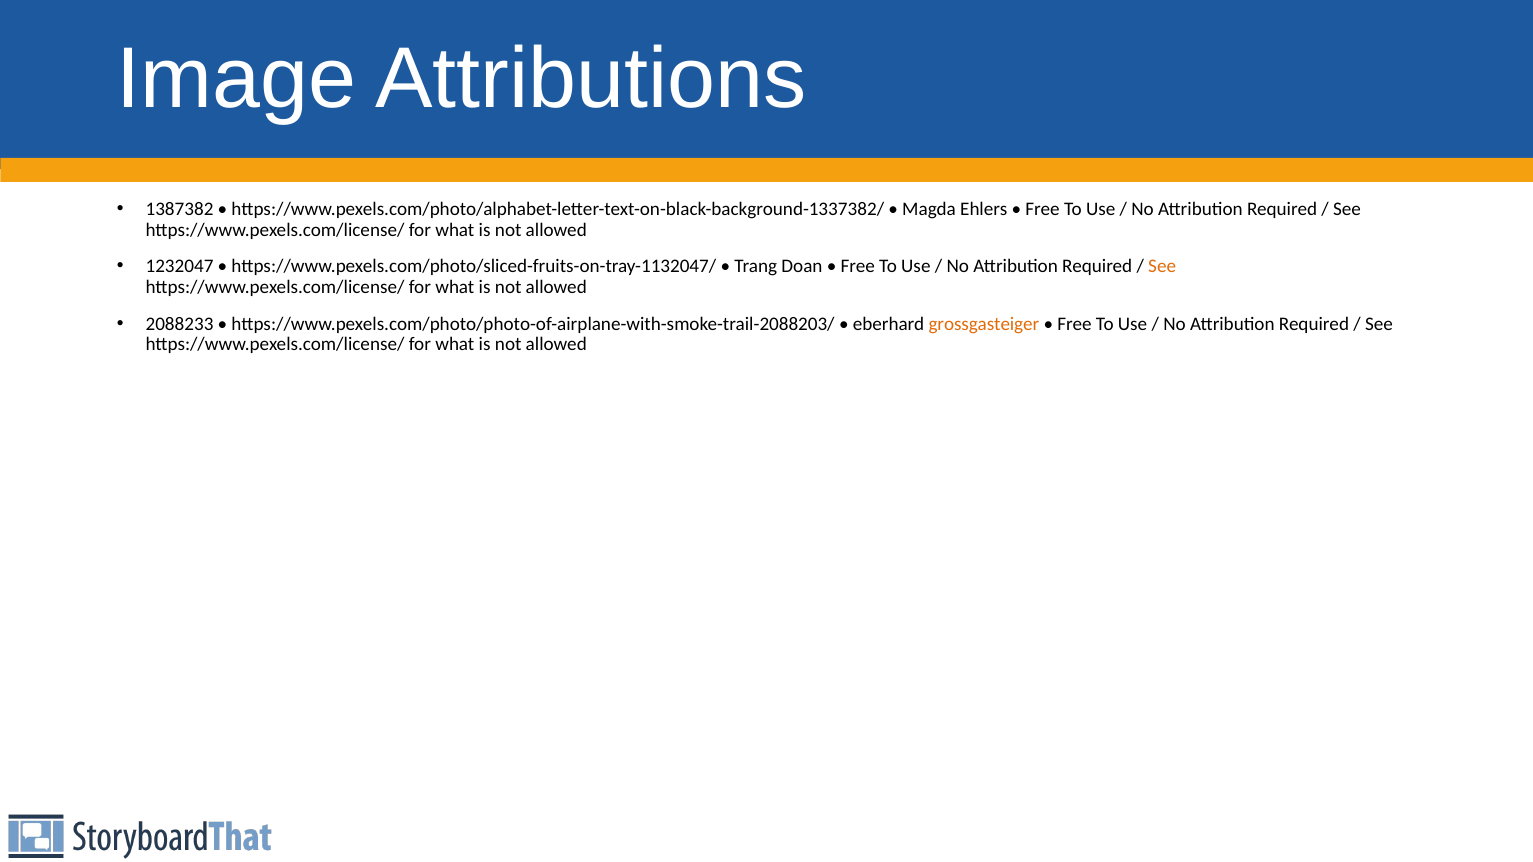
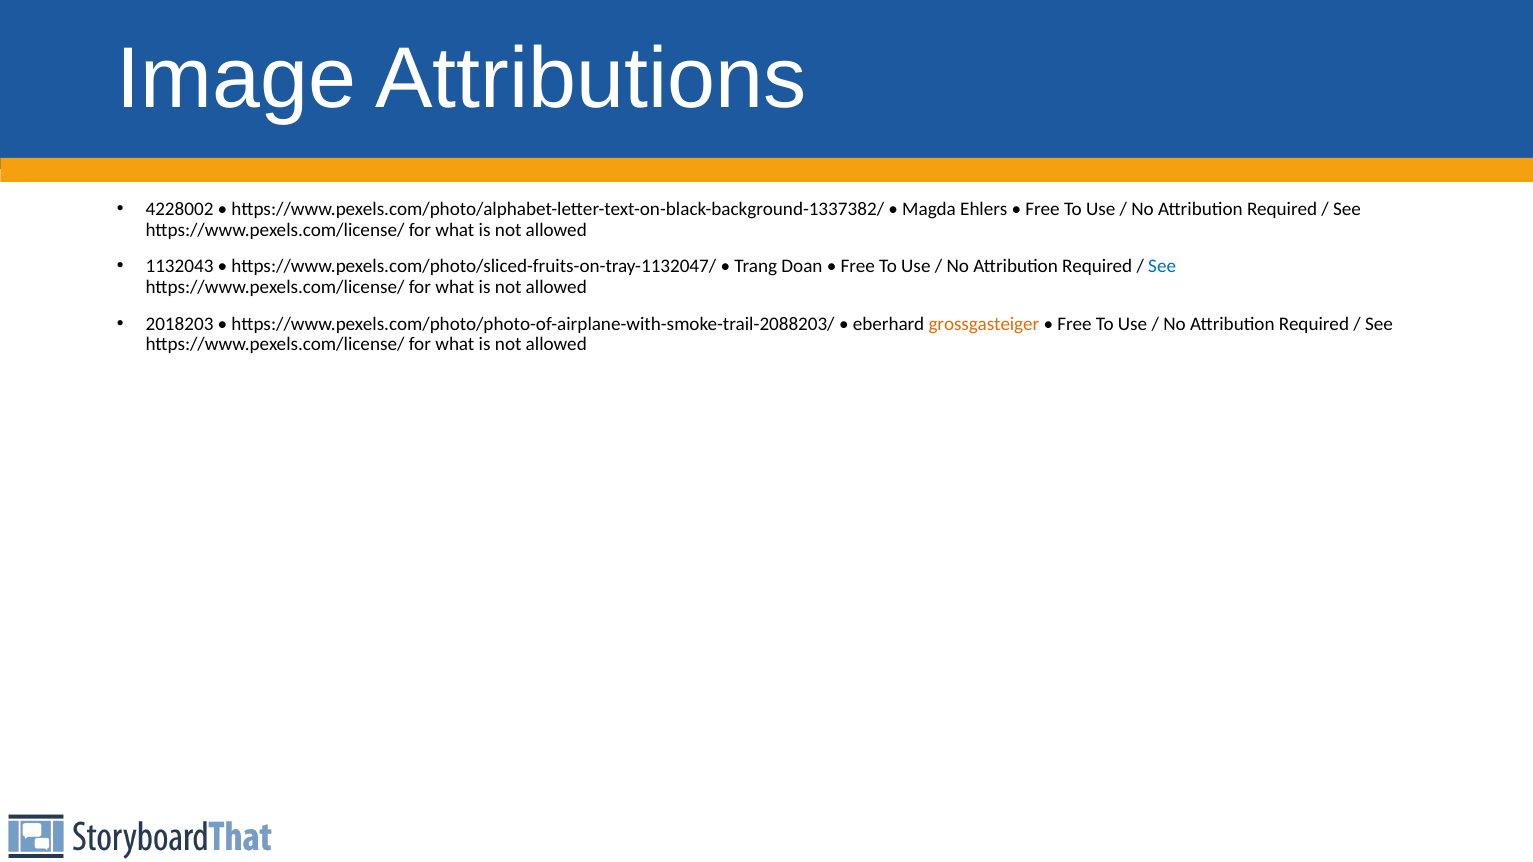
1387382: 1387382 -> 4228002 (180, 209)
1232047: 1232047 -> 1132043 (180, 266)
See colour: orange -> blue (1162, 266)
2088233: 2088233 -> 2018203 (180, 324)
